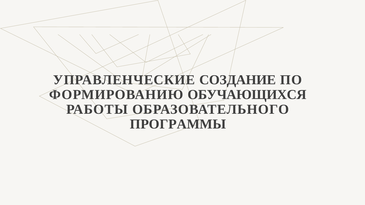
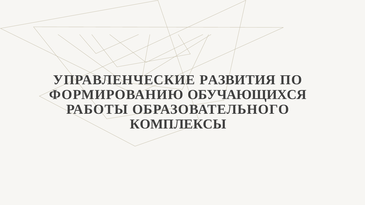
СОЗДАНИЕ: СОЗДАНИЕ -> РАЗВИТИЯ (238, 80)
ПРОГРАММЫ: ПРОГРАММЫ -> КОМПЛЕКСЫ (178, 124)
